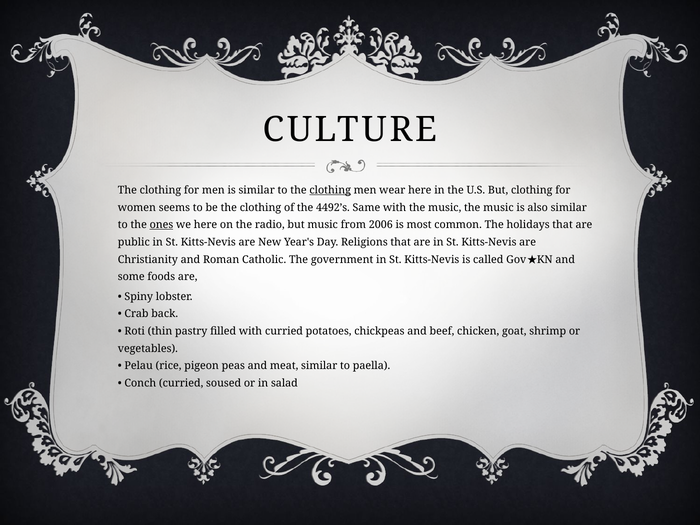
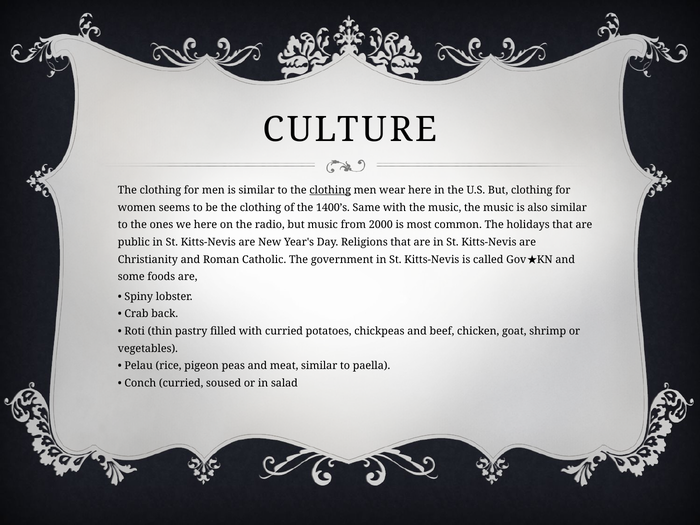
4492’s: 4492’s -> 1400’s (333, 207)
ones underline: present -> none (161, 225)
2006: 2006 -> 2000 (381, 225)
